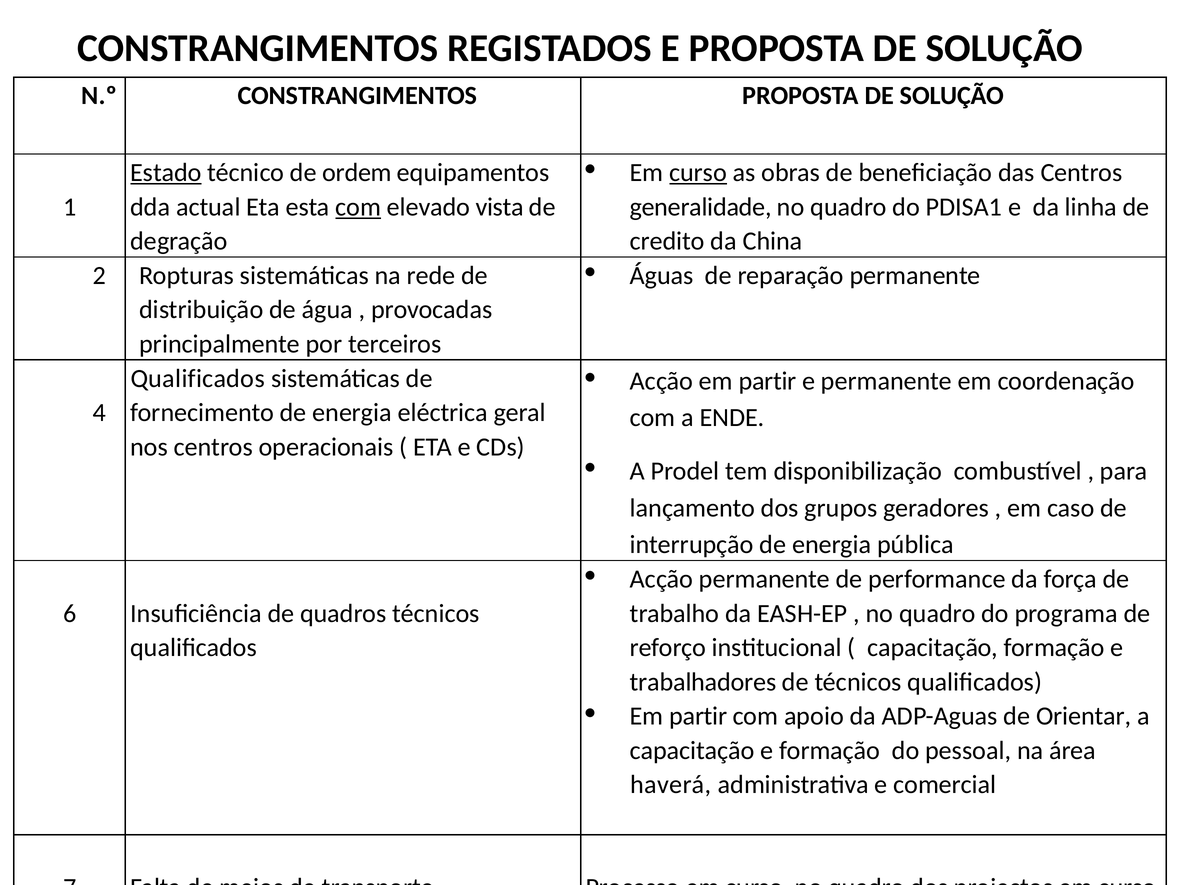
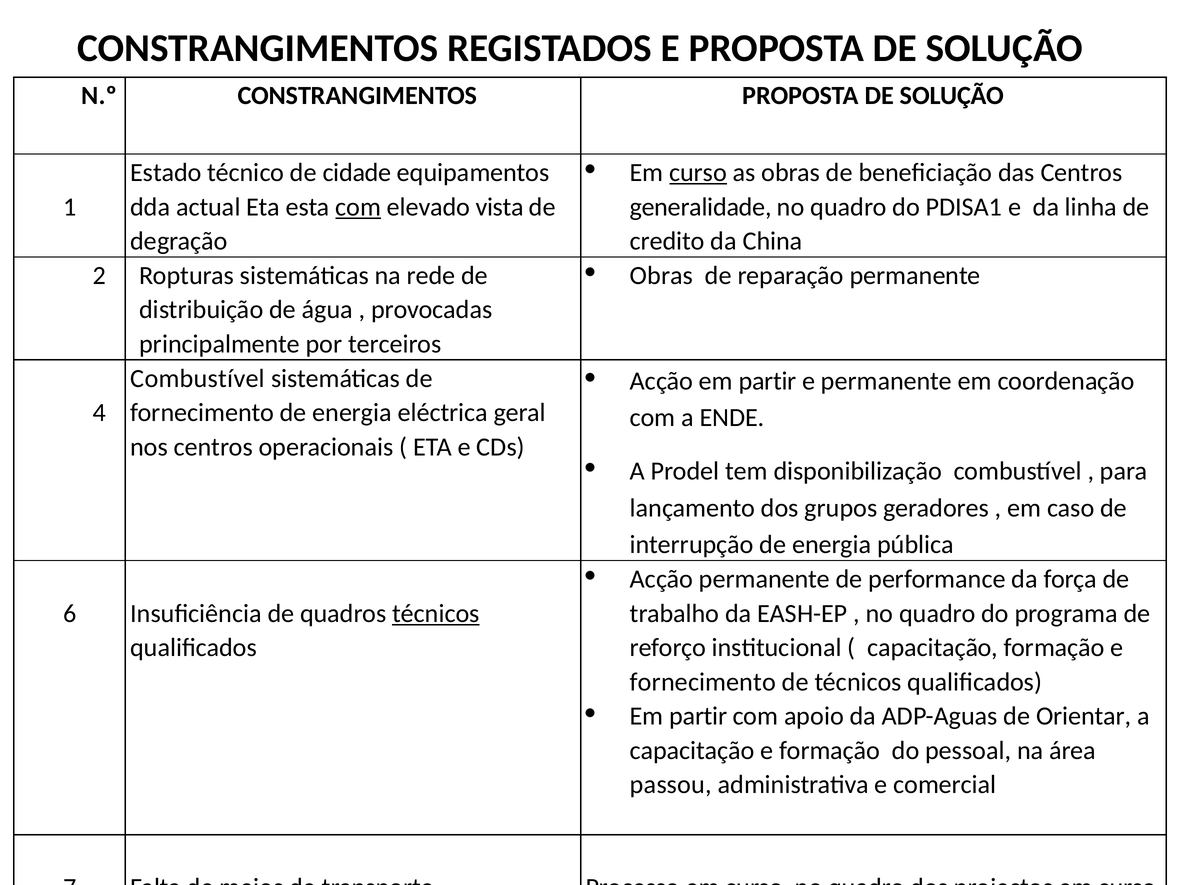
Estado underline: present -> none (166, 173)
ordem: ordem -> cidade (357, 173)
Águas: Águas -> Obras (662, 276)
Qualificados: Qualificados -> Combustível (198, 378)
técnicos underline: none -> present (436, 613)
trabalhadores: trabalhadores -> fornecimento (703, 682)
haverá: haverá -> passou (671, 785)
